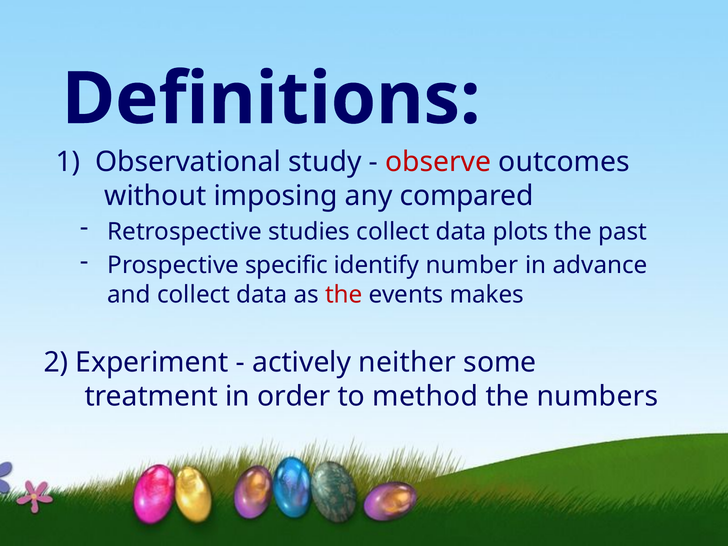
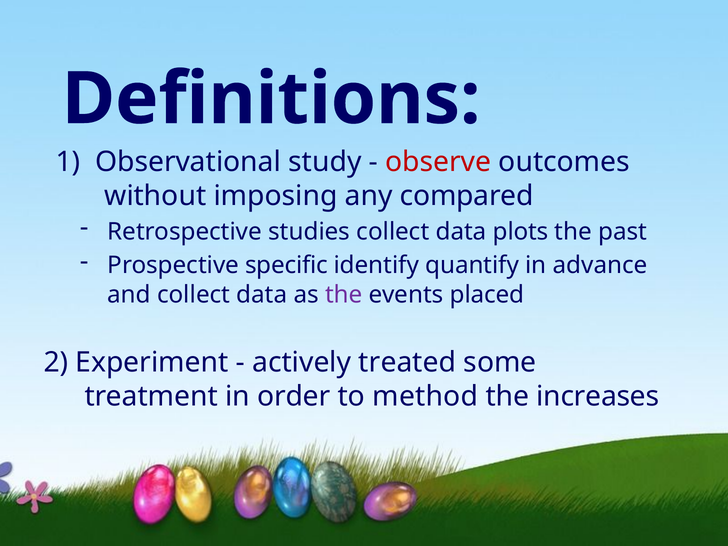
number: number -> quantify (472, 265)
the colour: red -> purple (344, 295)
makes: makes -> placed (487, 295)
neither: neither -> treated (407, 362)
numbers: numbers -> increases (598, 396)
